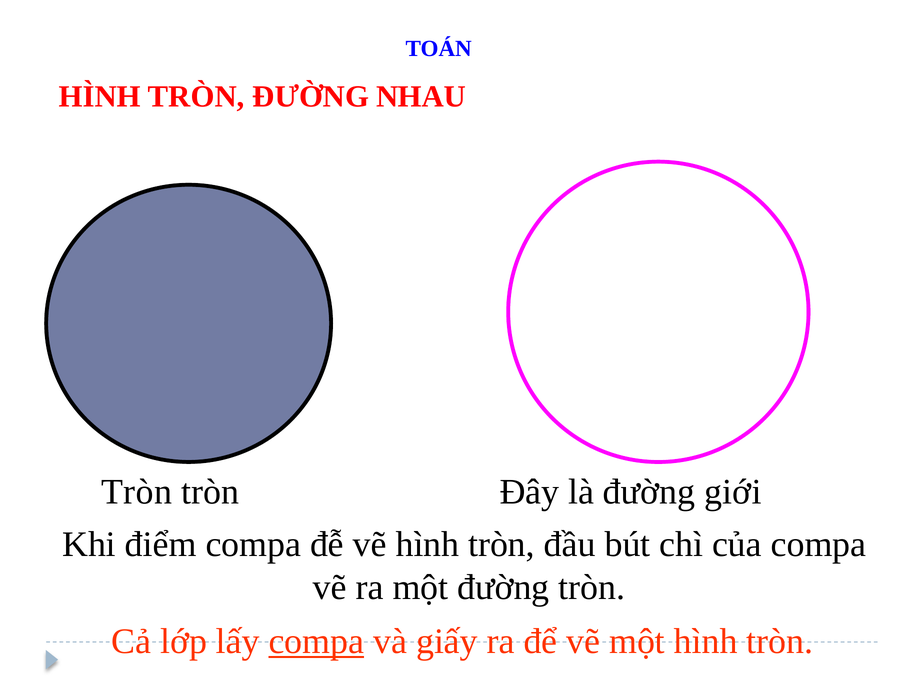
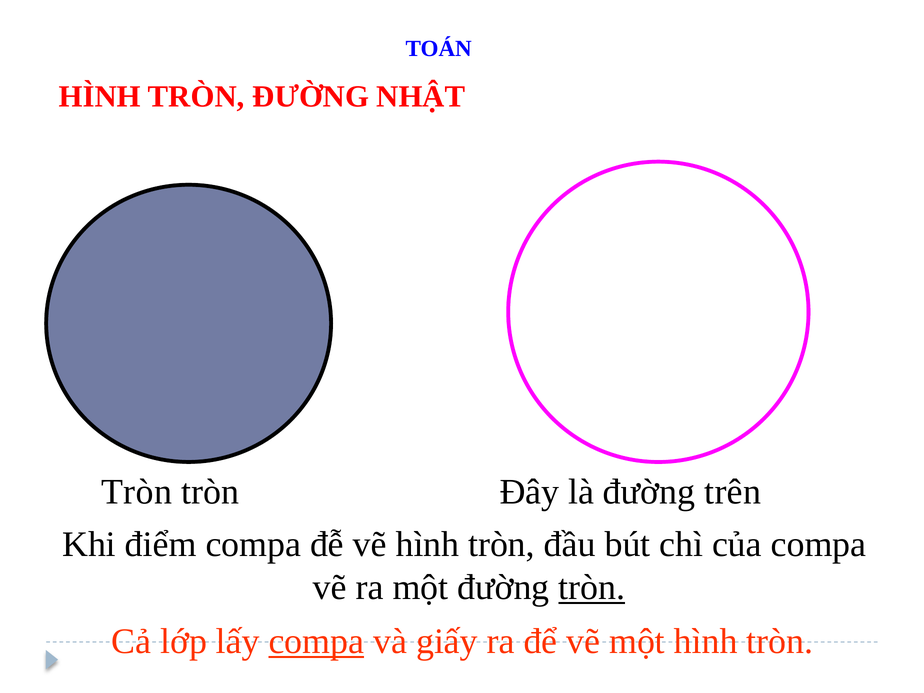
NHAU: NHAU -> NHẬT (421, 97)
giới: giới -> trên (733, 492)
tròn underline: none -> present (592, 587)
